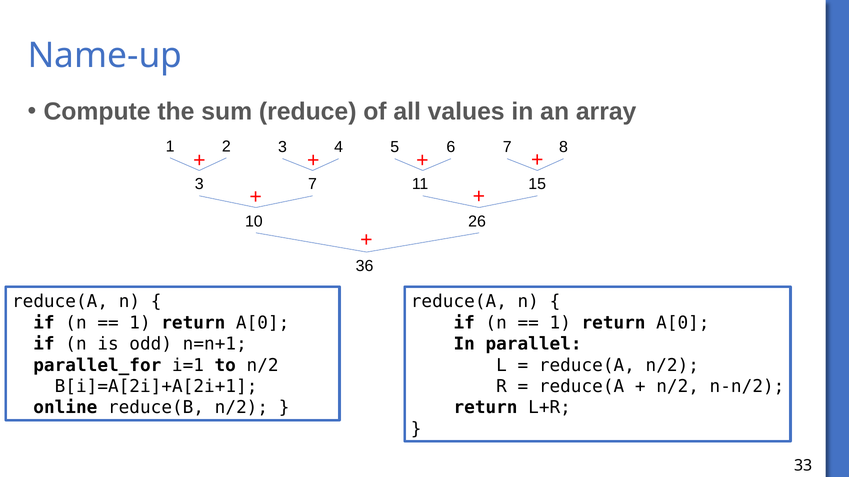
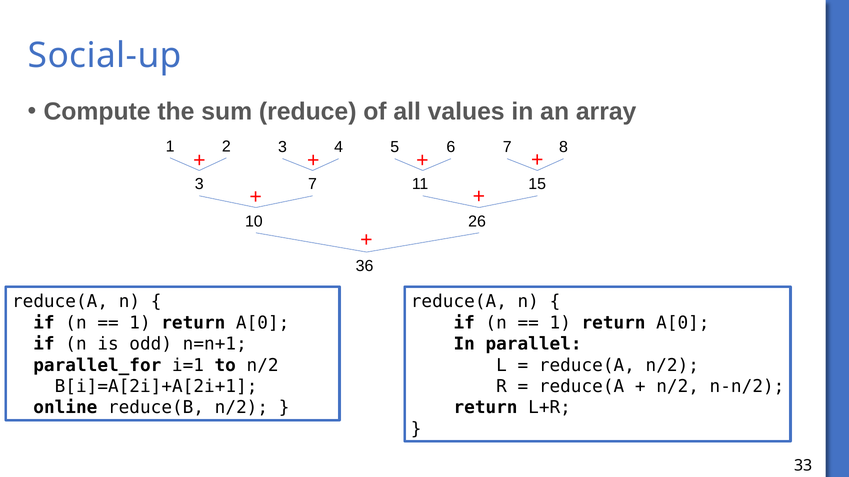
Name-up: Name-up -> Social-up (105, 55)
